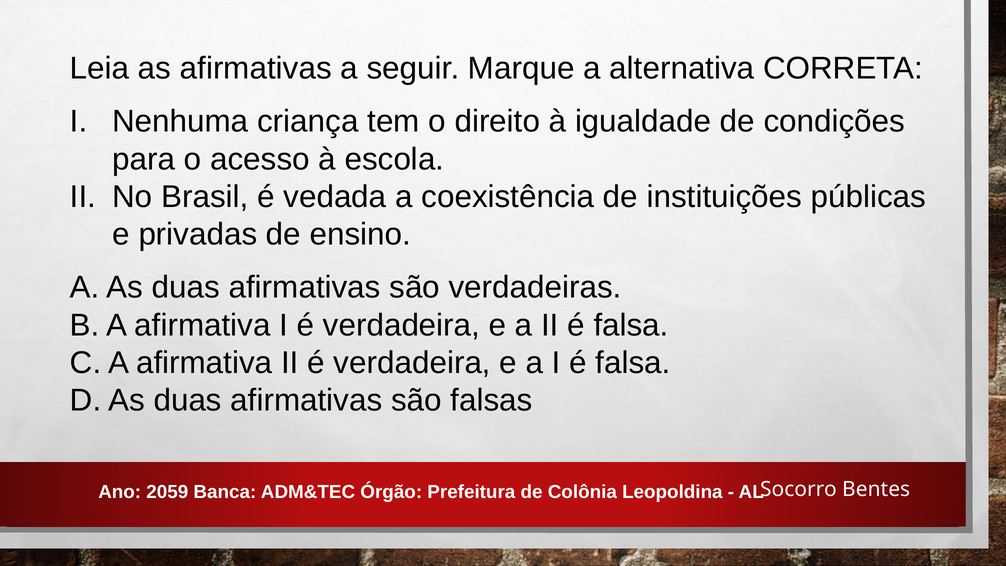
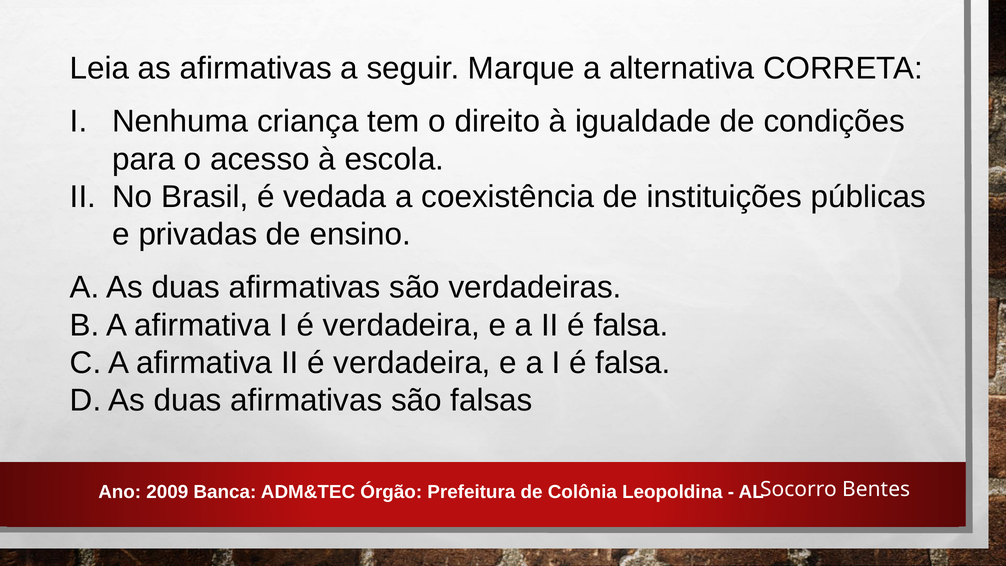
2059: 2059 -> 2009 (167, 492)
